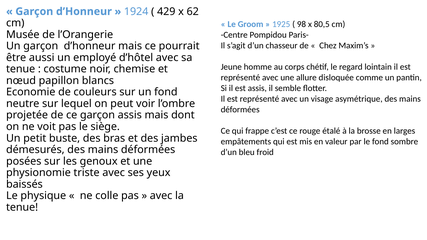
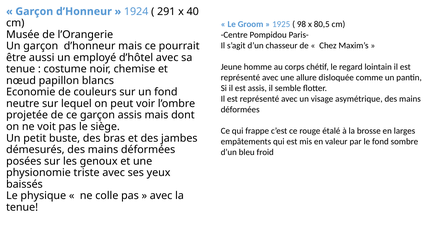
429: 429 -> 291 (166, 11)
62: 62 -> 40 (193, 11)
